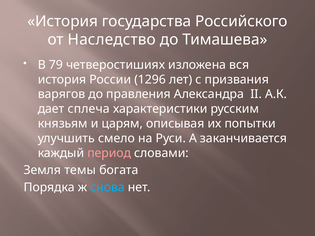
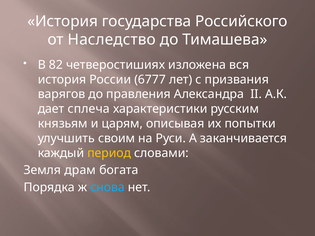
79: 79 -> 82 (56, 65)
1296: 1296 -> 6777 (150, 80)
смело: смело -> своим (117, 138)
период colour: pink -> yellow (109, 153)
темы: темы -> драм (80, 170)
